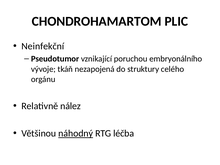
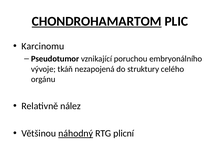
CHONDROHAMARTOM underline: none -> present (97, 21)
Neinfekční: Neinfekční -> Karcinomu (43, 46)
léčba: léčba -> plicní (124, 133)
